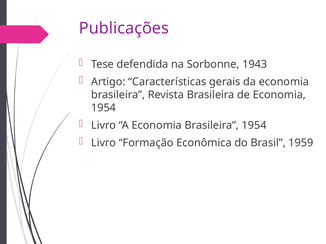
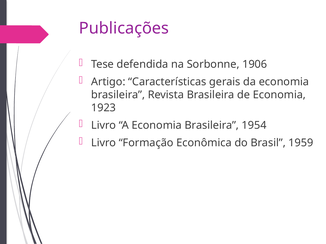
1943: 1943 -> 1906 (255, 64)
1954: 1954 -> 1923 (104, 108)
